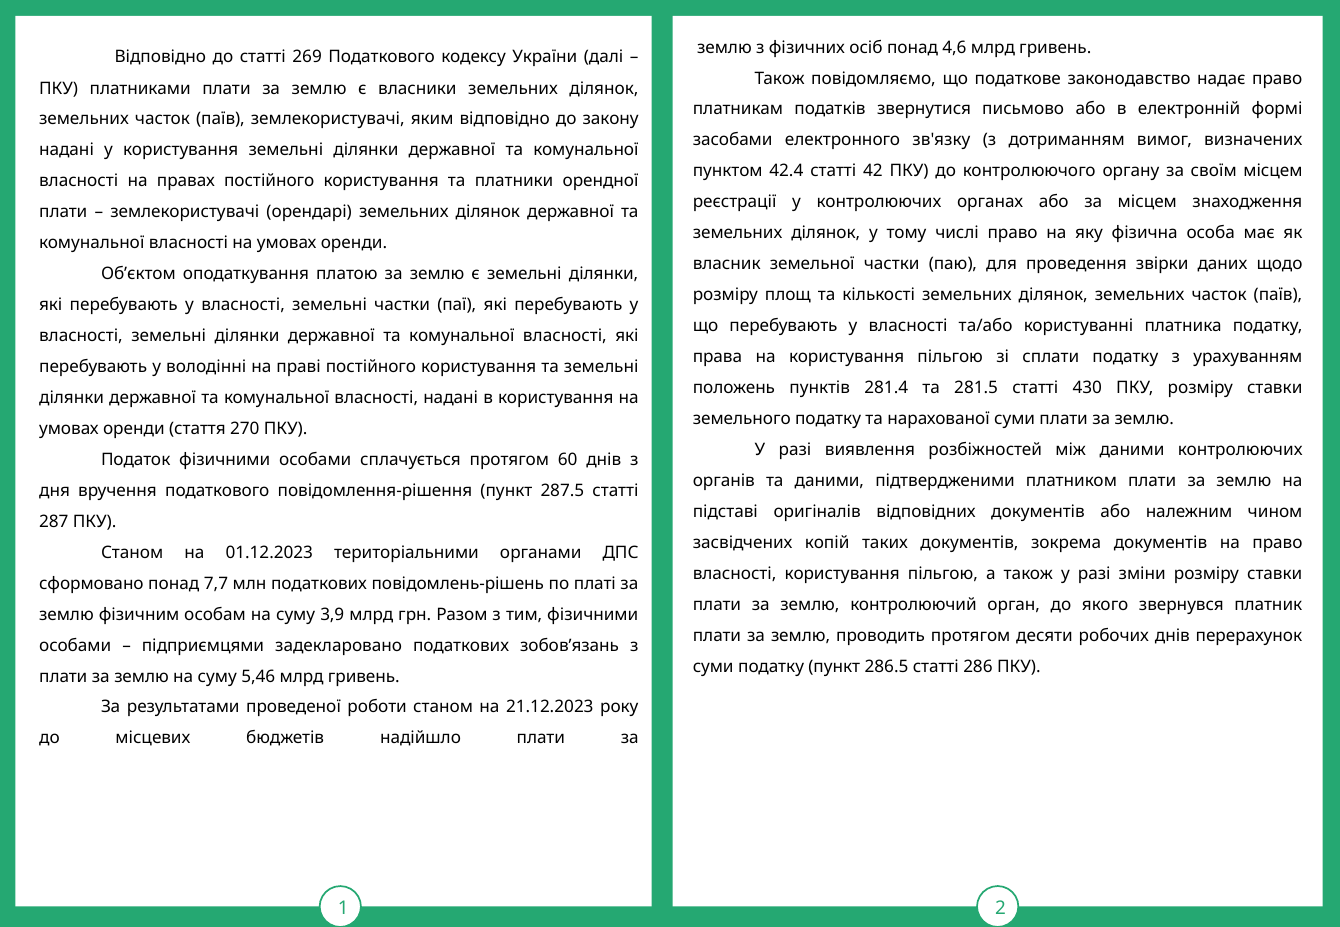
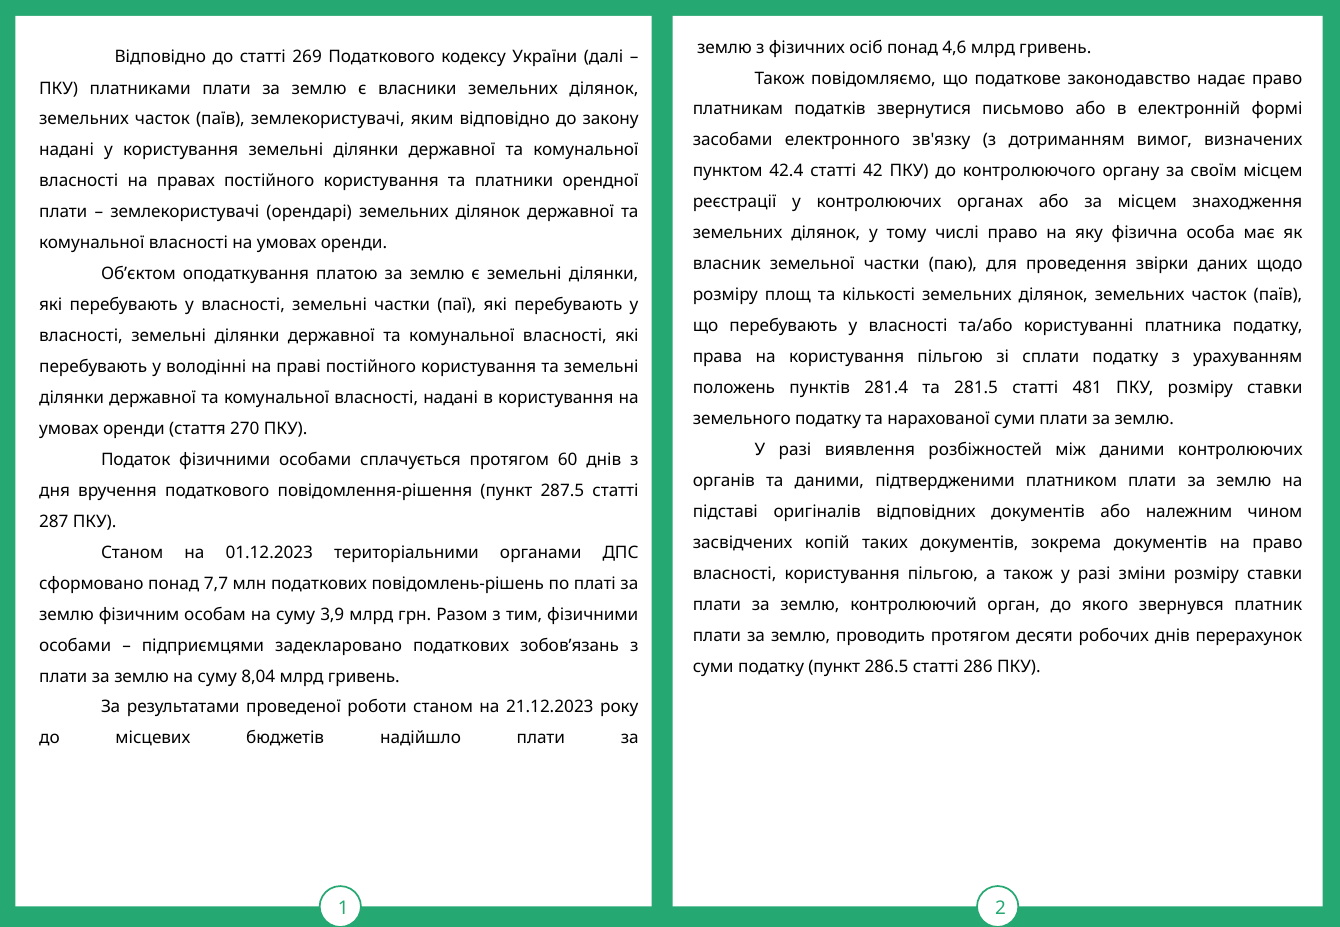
430: 430 -> 481 (1087, 388)
5,46: 5,46 -> 8,04 (258, 677)
